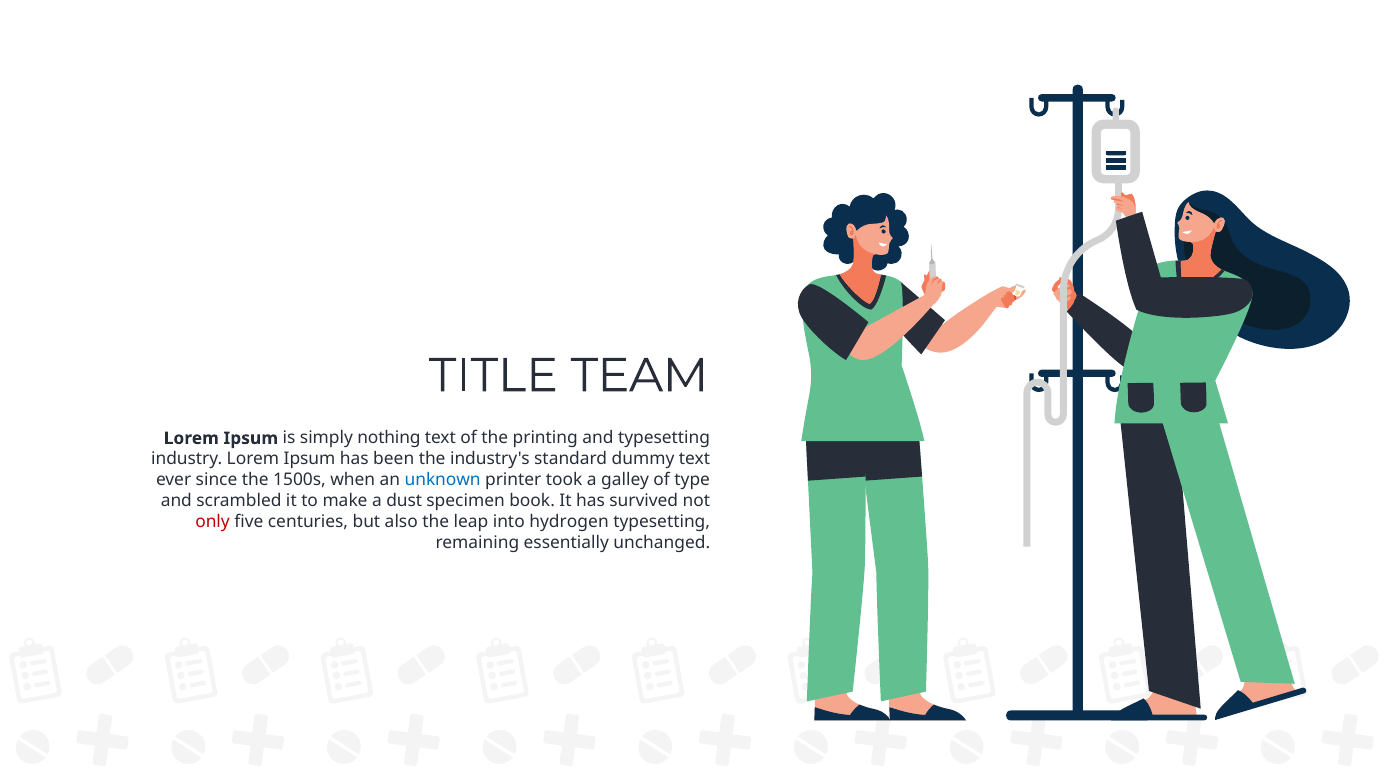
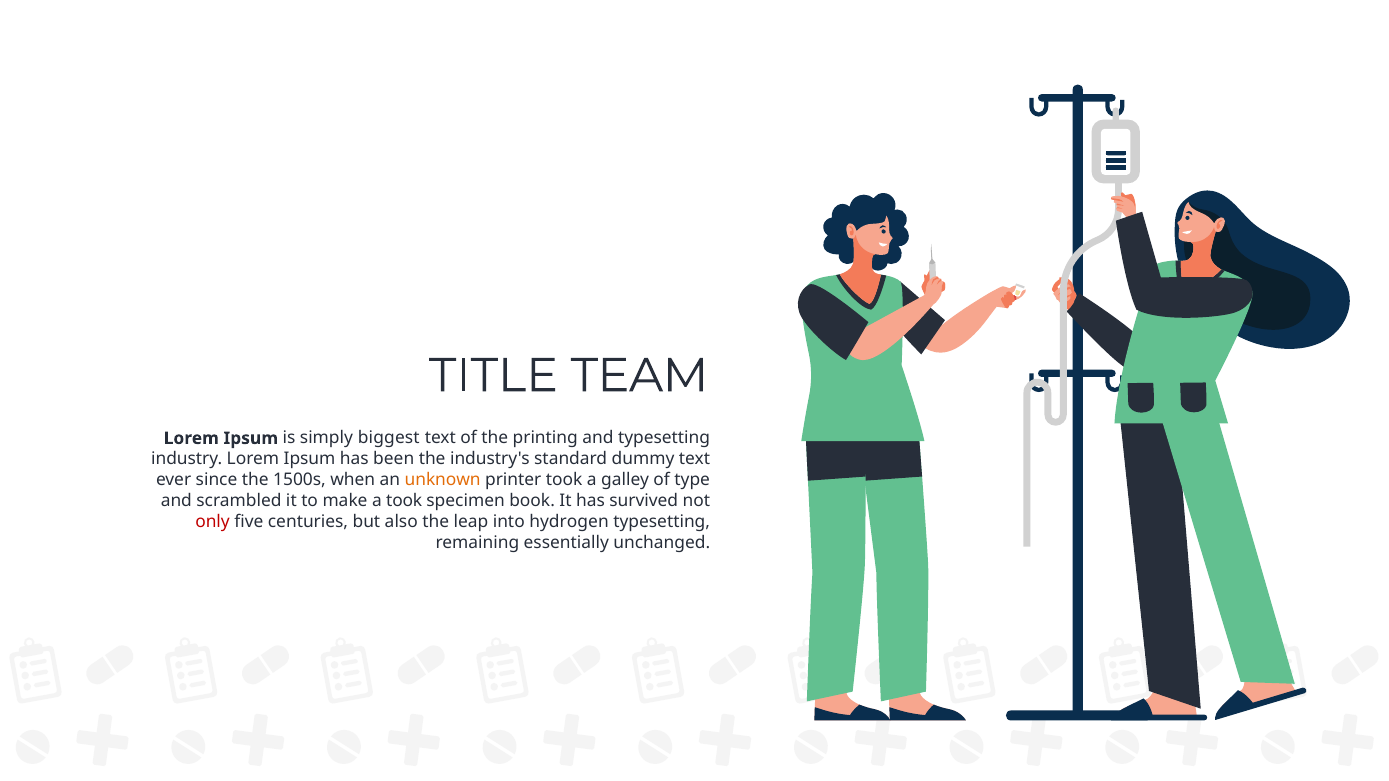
nothing: nothing -> biggest (389, 438)
unknown colour: blue -> orange (443, 480)
a dust: dust -> took (404, 501)
